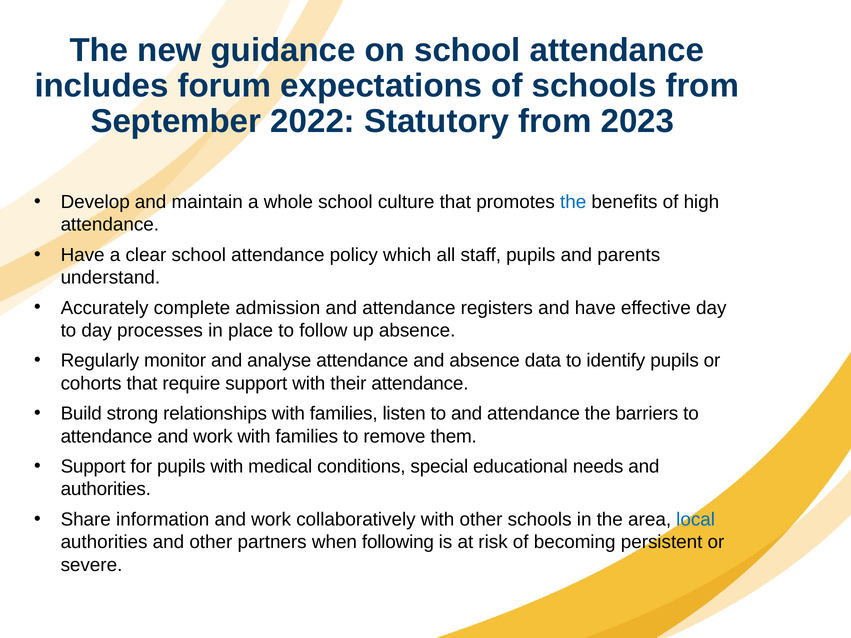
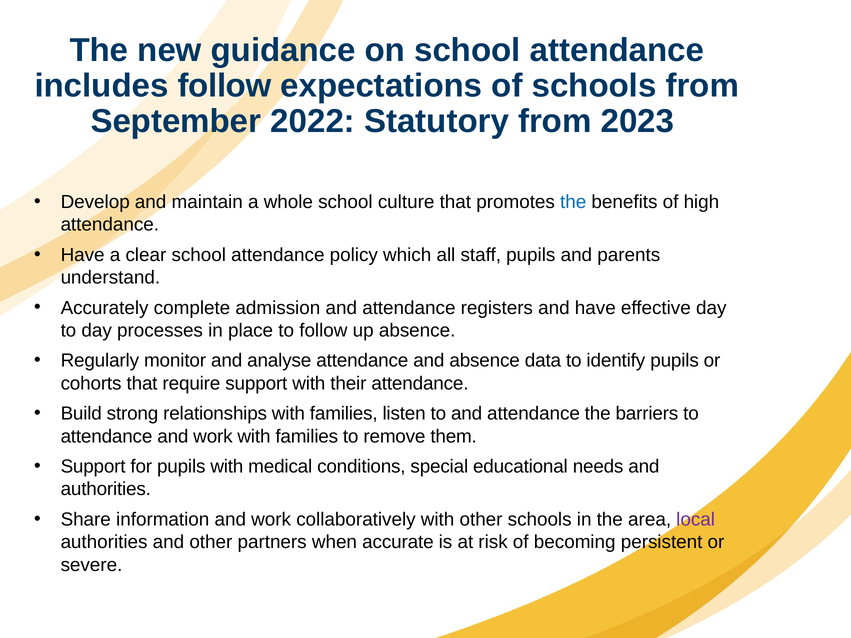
includes forum: forum -> follow (225, 86)
local colour: blue -> purple (696, 520)
following: following -> accurate (398, 542)
